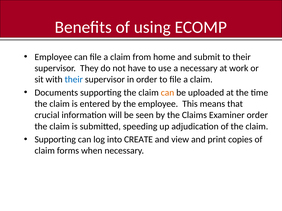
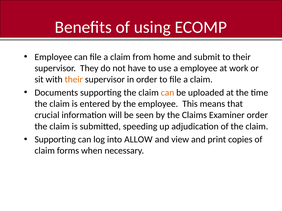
a necessary: necessary -> employee (199, 68)
their colour: blue -> orange (74, 80)
CREATE: CREATE -> ALLOW (138, 140)
